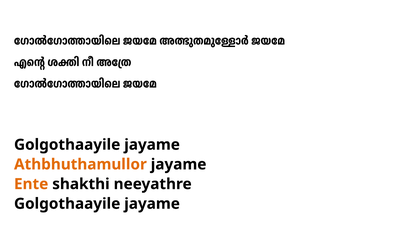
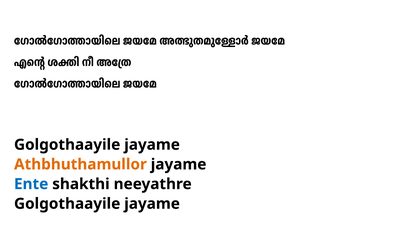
Ente colour: orange -> blue (31, 184)
